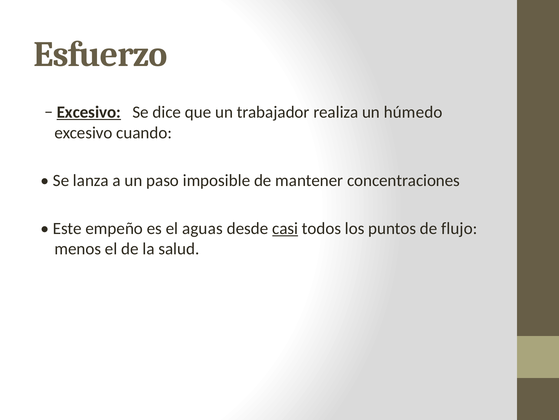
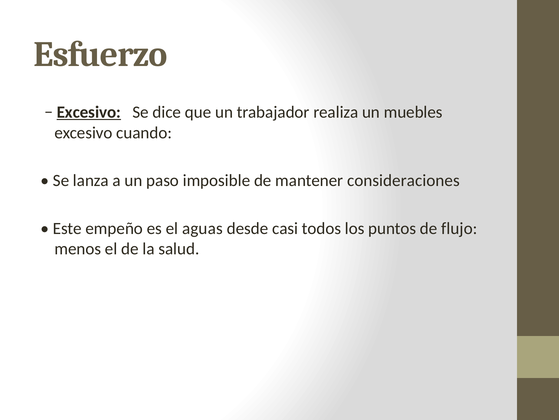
húmedo: húmedo -> muebles (413, 112)
concentraciones: concentraciones -> consideraciones (403, 180)
casi underline: present -> none (285, 228)
